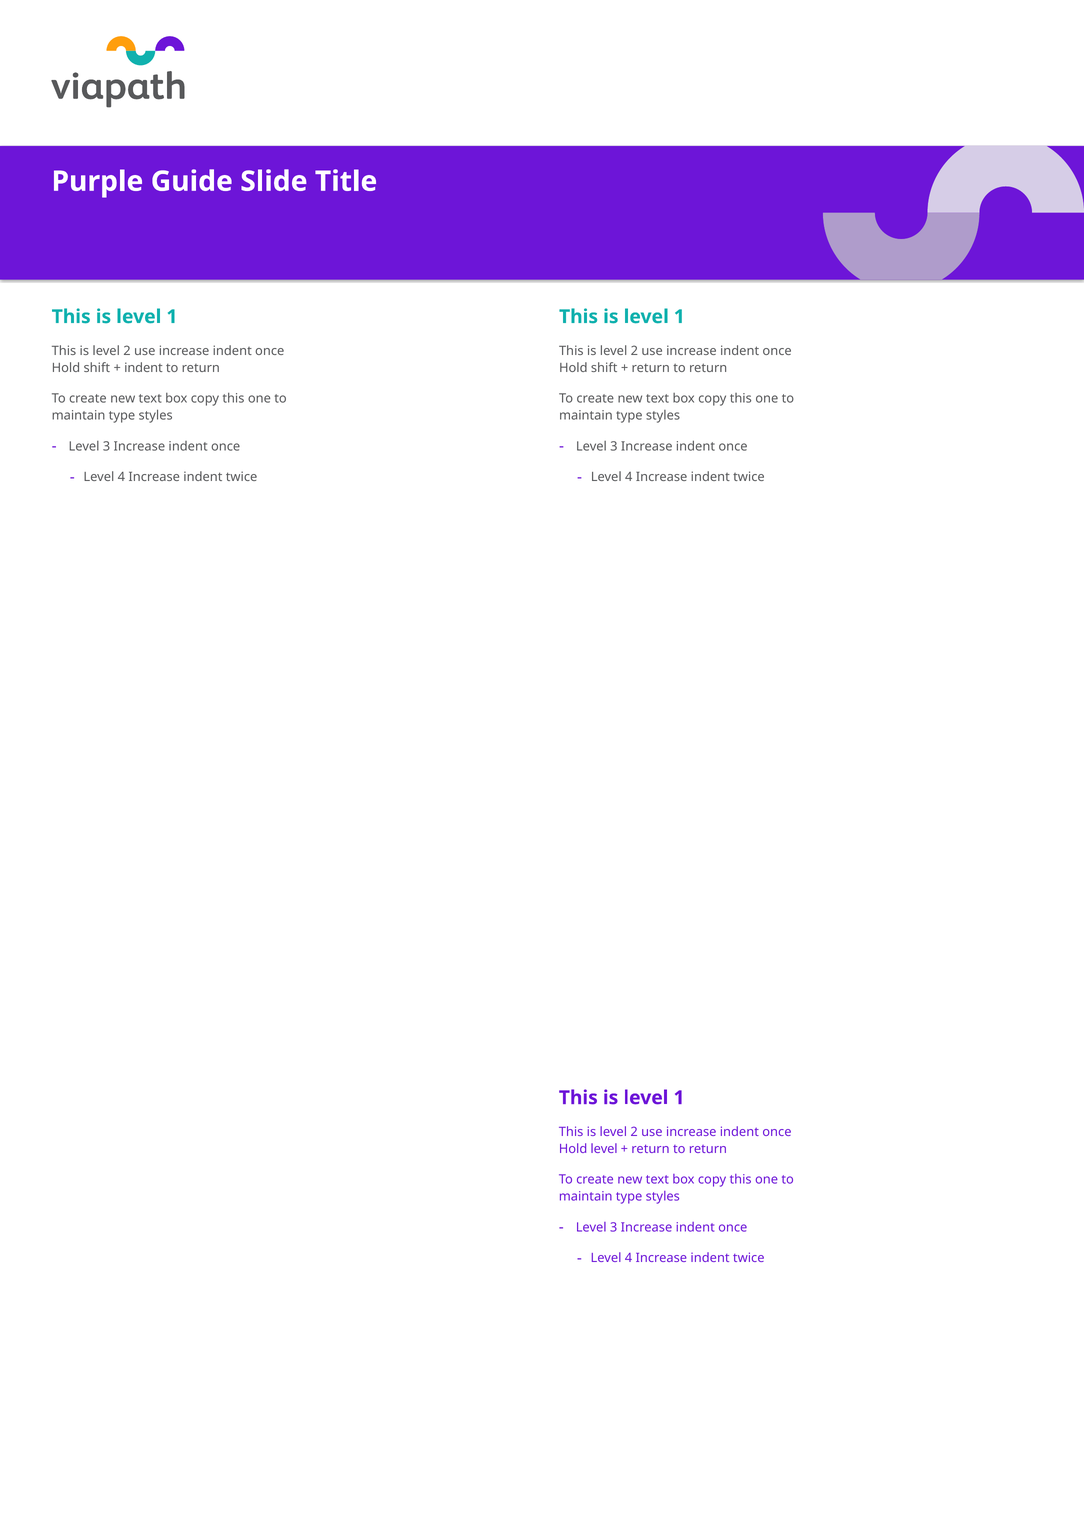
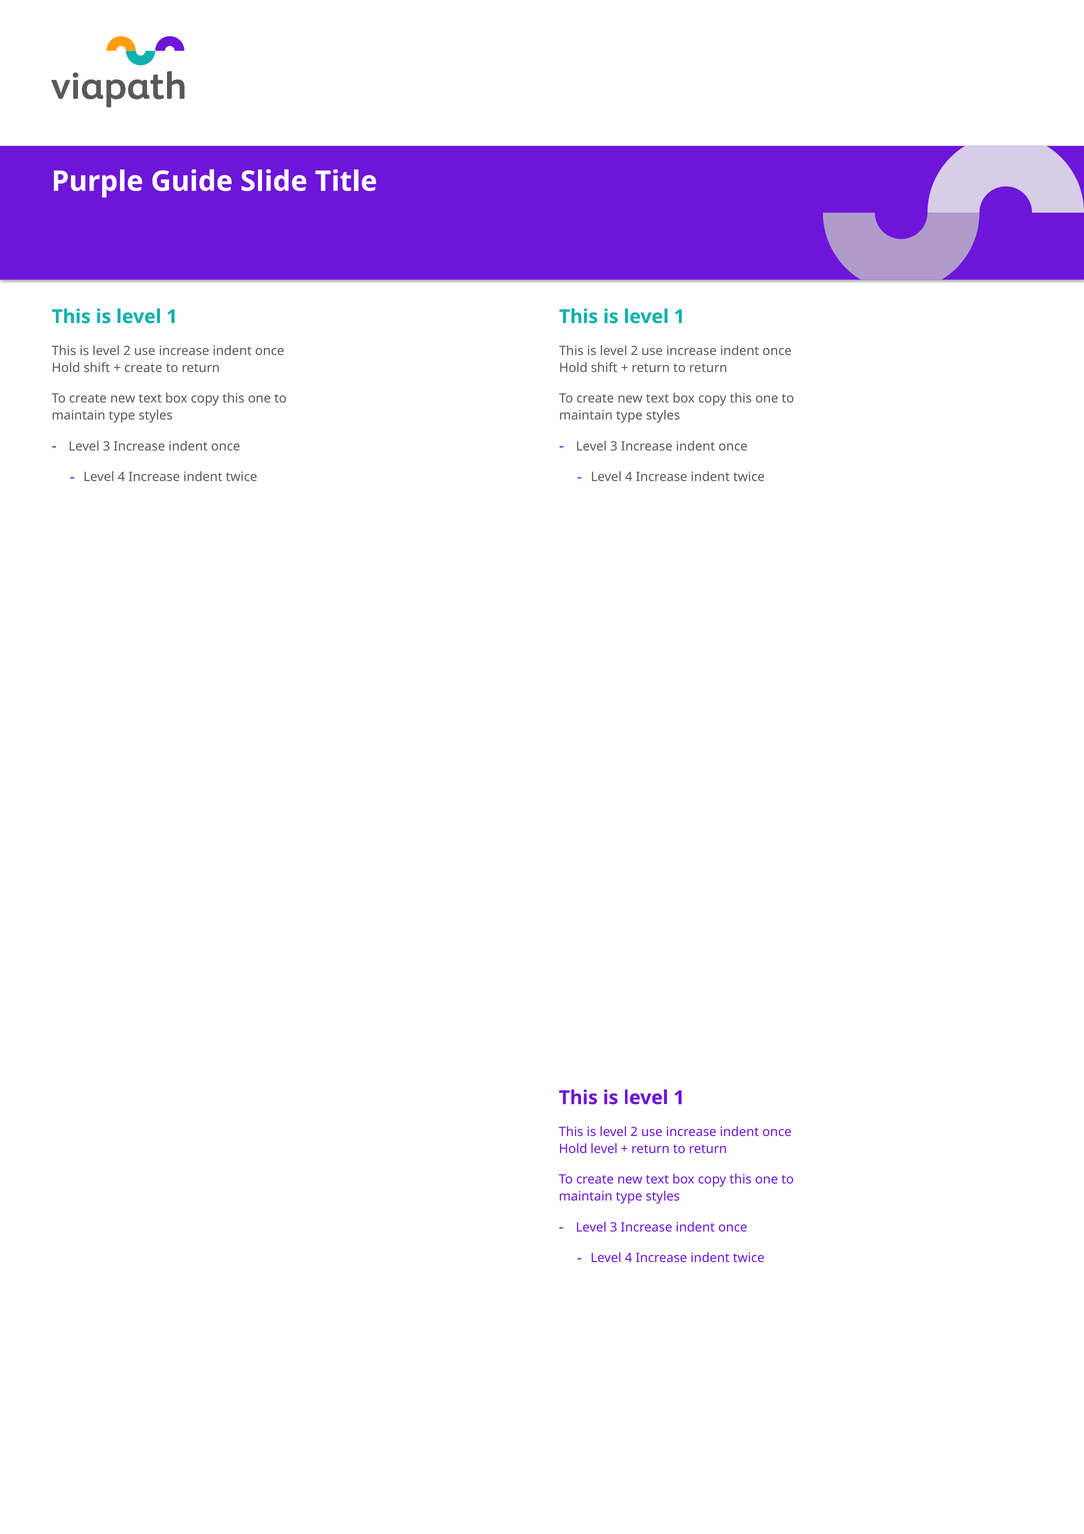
indent: indent -> create (143, 368)
